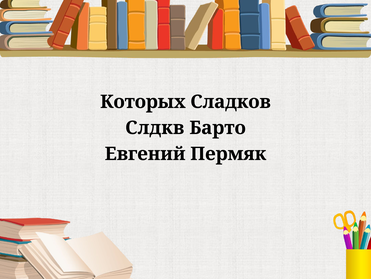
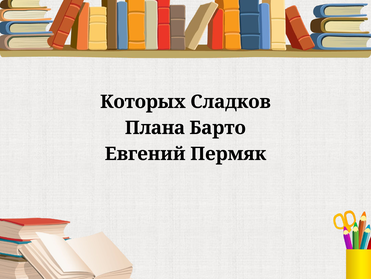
Слдкв: Слдкв -> Плана (155, 128)
